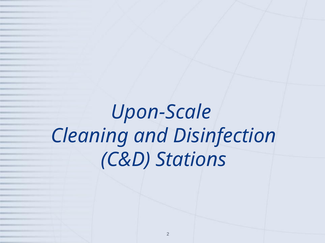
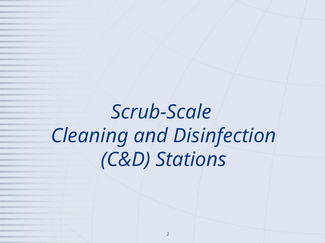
Upon-Scale: Upon-Scale -> Scrub-Scale (161, 112)
